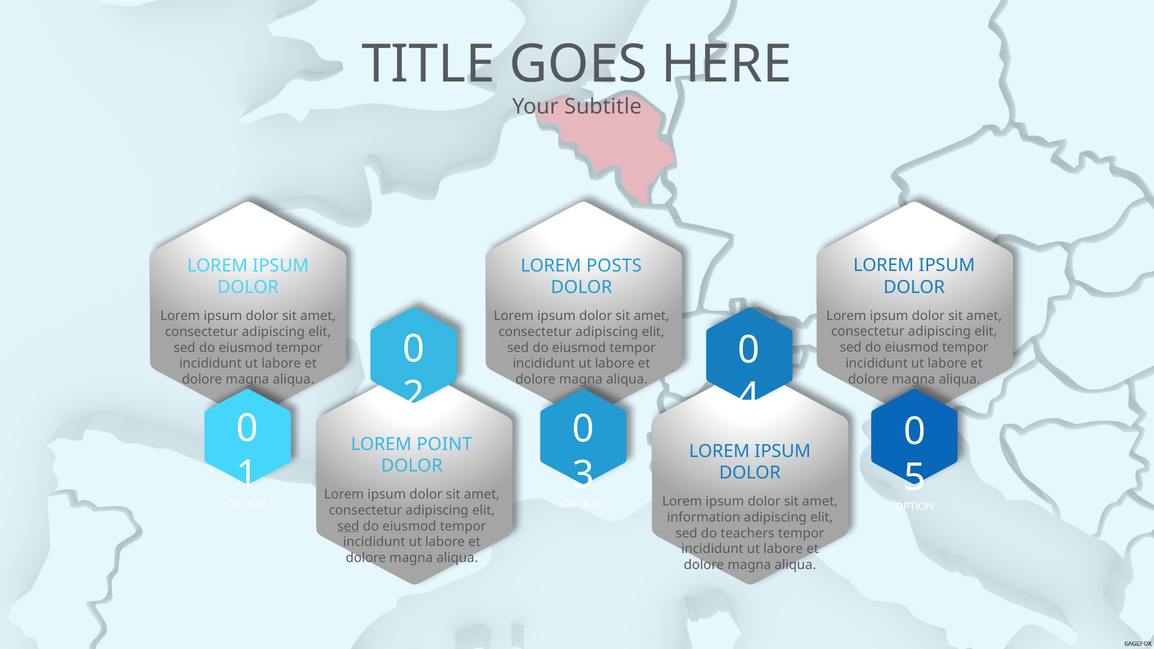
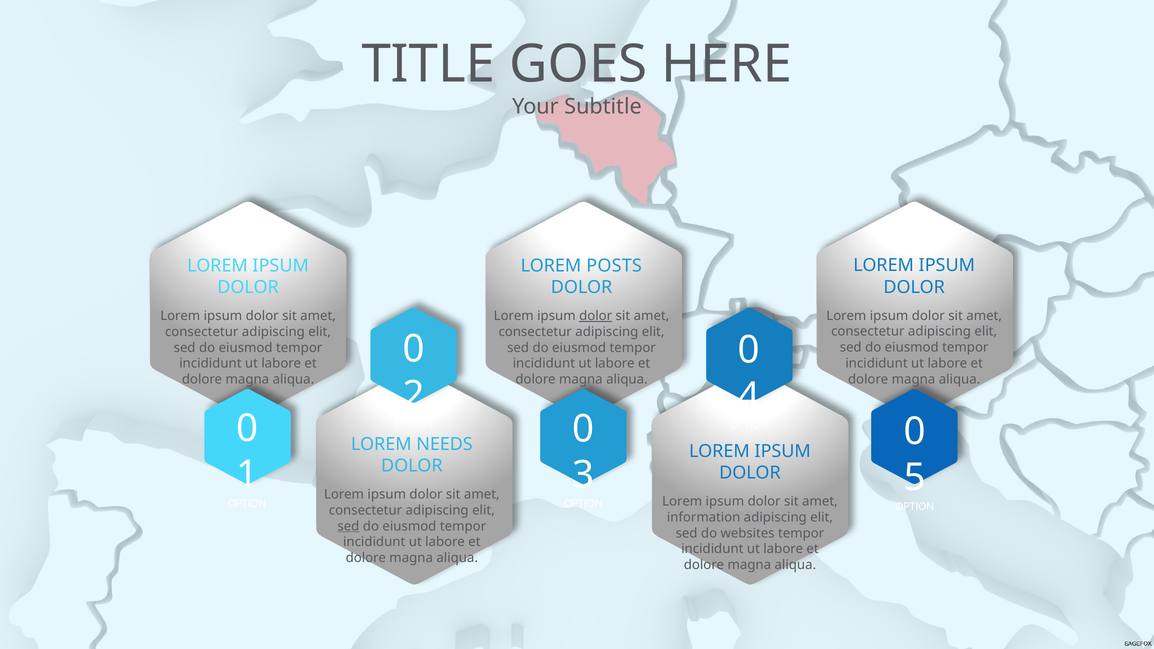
dolor underline: none -> present (596, 316)
POINT: POINT -> NEEDS (445, 444)
teachers: teachers -> websites (748, 533)
